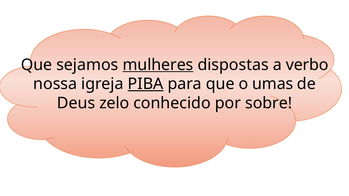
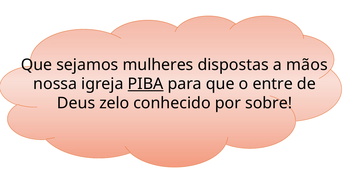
mulheres underline: present -> none (158, 65)
verbo: verbo -> mãos (307, 65)
umas: umas -> entre (273, 84)
